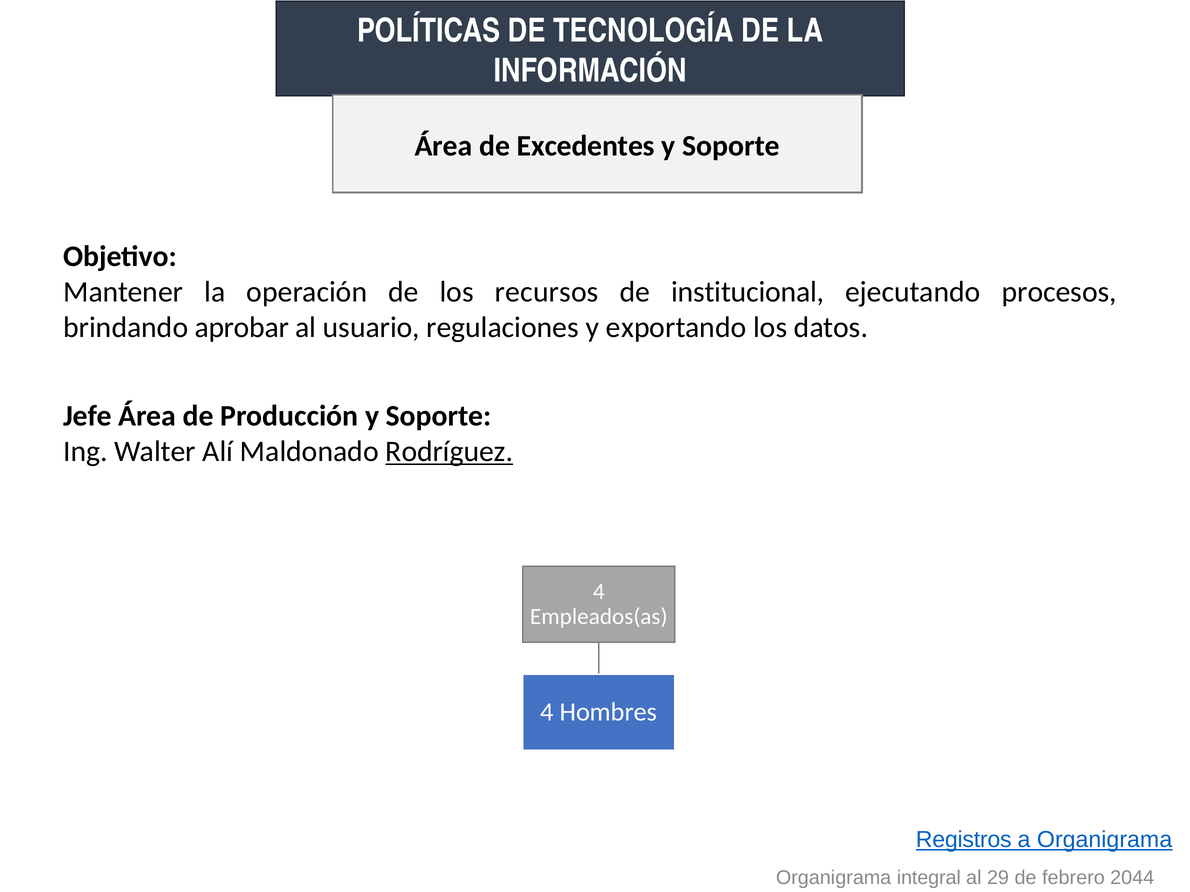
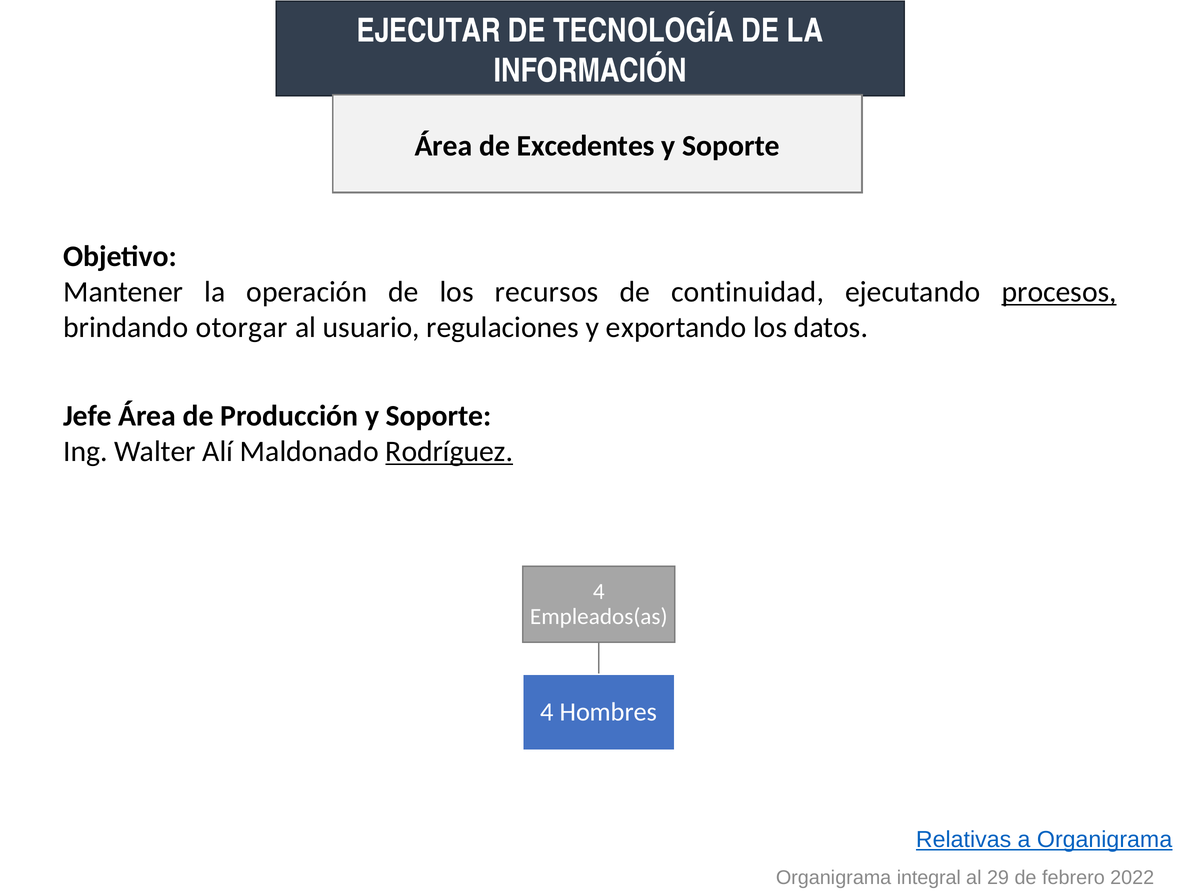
POLÍTICAS: POLÍTICAS -> EJECUTAR (429, 31)
institucional: institucional -> continuidad (748, 292)
procesos underline: none -> present (1059, 292)
aprobar: aprobar -> otorgar (242, 328)
Registros: Registros -> Relativas (964, 840)
2044: 2044 -> 2022 (1132, 878)
